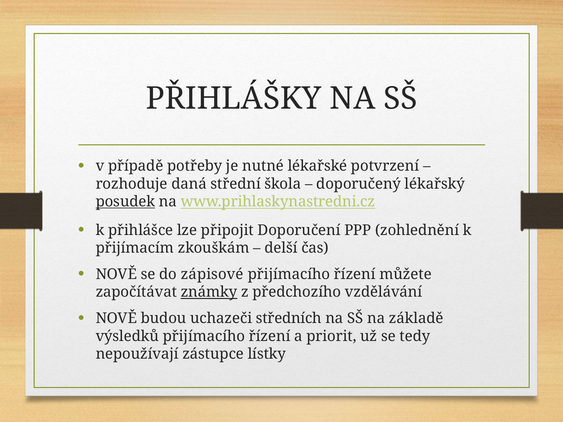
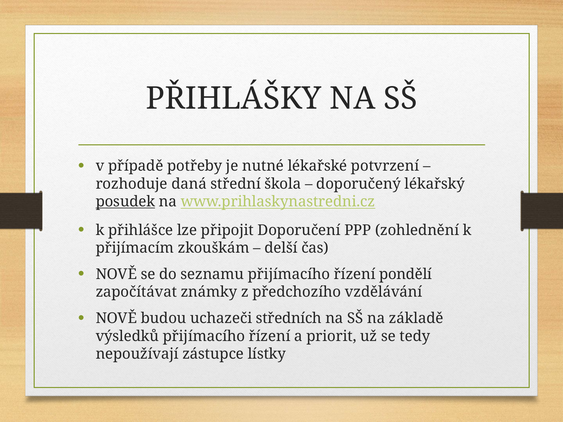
zápisové: zápisové -> seznamu (212, 274)
můžete: můžete -> pondělí (406, 274)
známky underline: present -> none (209, 292)
